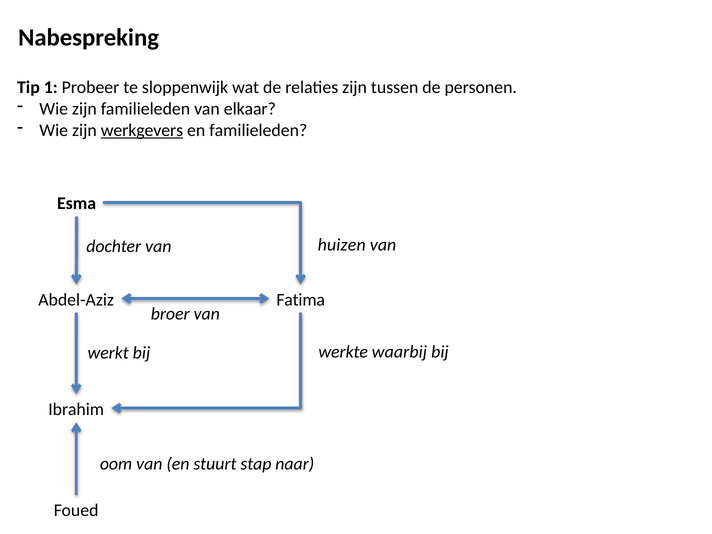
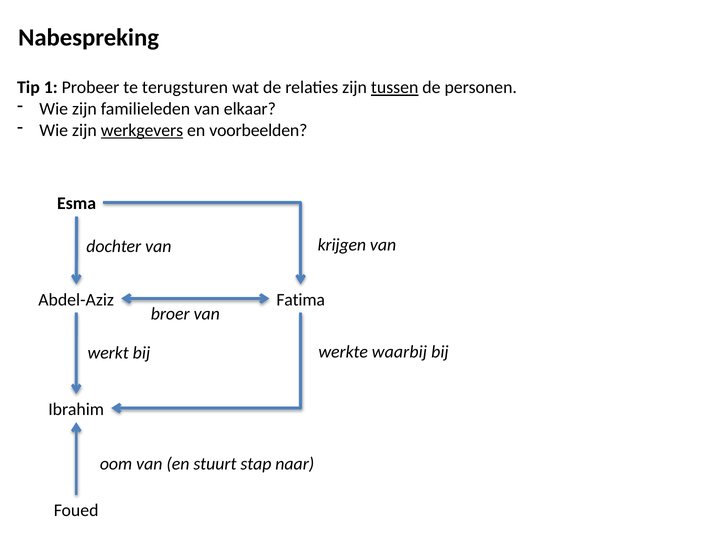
sloppenwijk: sloppenwijk -> terugsturen (185, 88)
tussen underline: none -> present (395, 88)
en familieleden: familieleden -> voorbeelden (258, 130)
huizen: huizen -> krijgen (342, 245)
